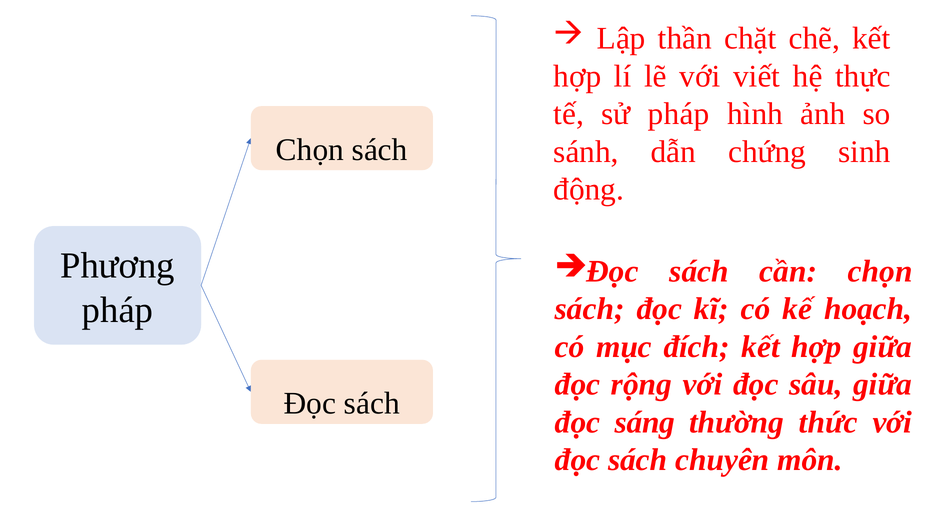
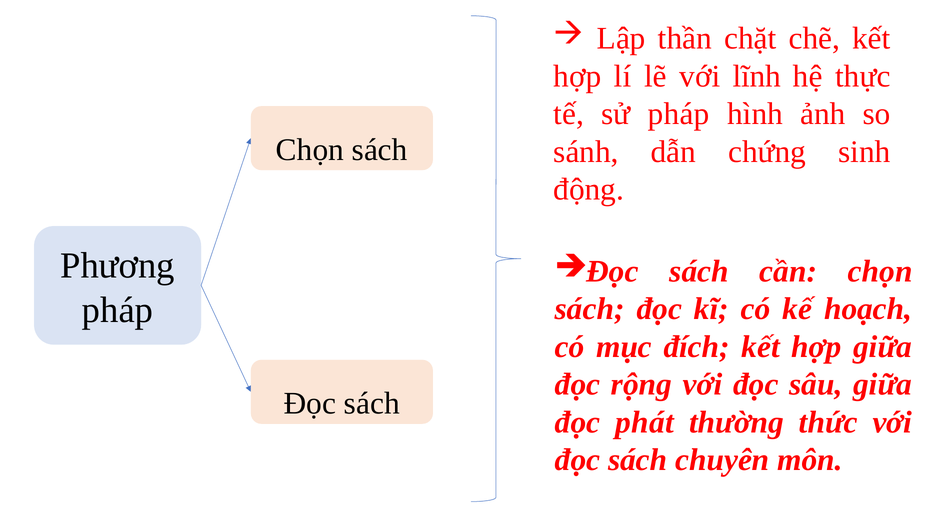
viết: viết -> lĩnh (757, 76)
sáng: sáng -> phát (644, 422)
